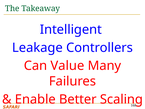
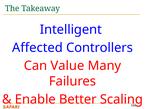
Leakage: Leakage -> Affected (37, 48)
